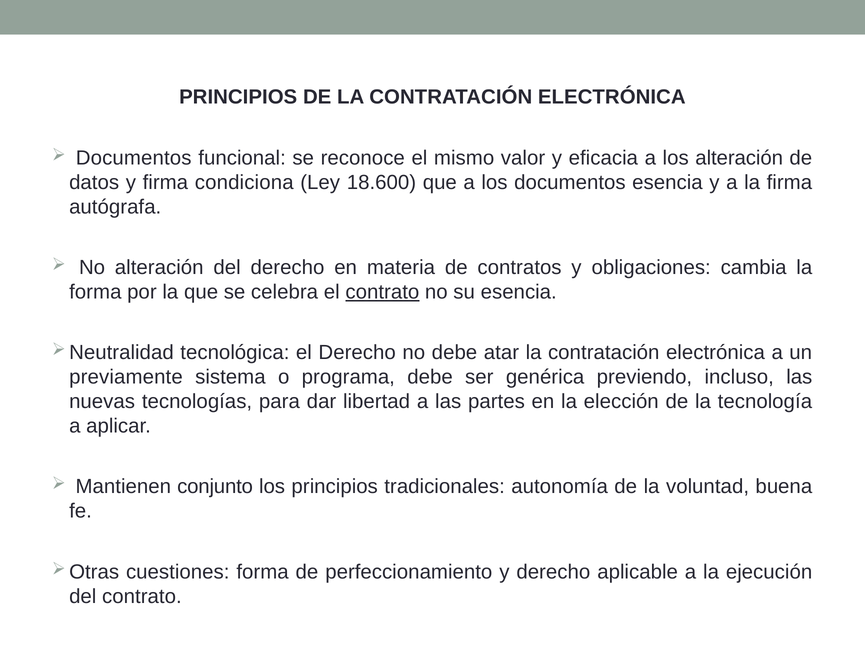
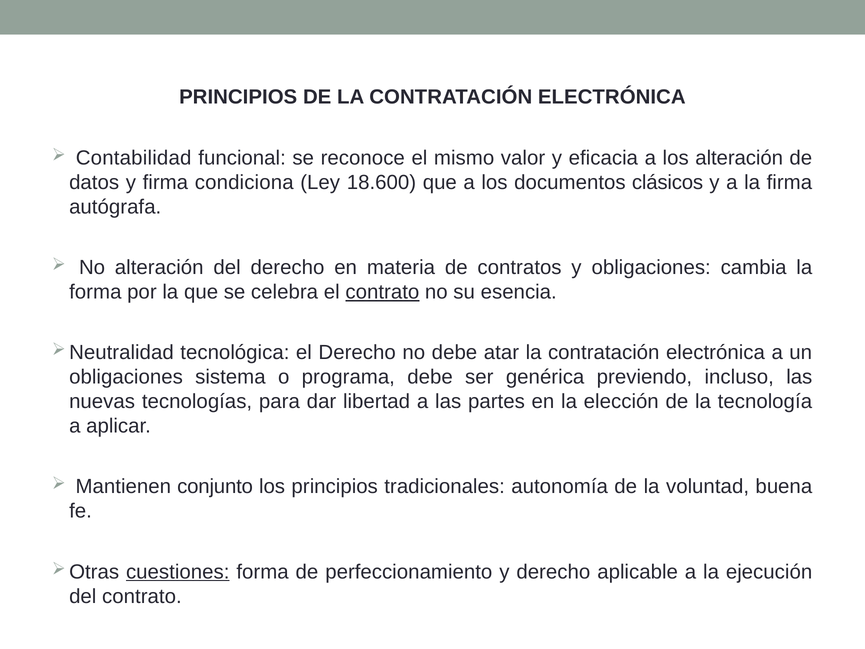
Documentos: Documentos -> Contabilidad (134, 158)
documentos esencia: esencia -> clásicos (668, 182)
previamente: previamente -> obligaciones (126, 377)
cuestiones underline: none -> present (178, 572)
